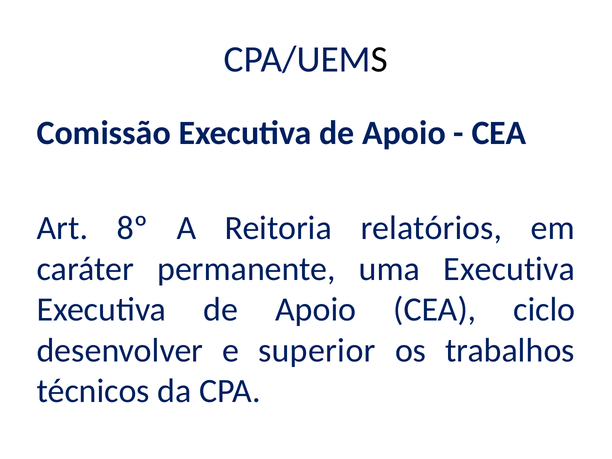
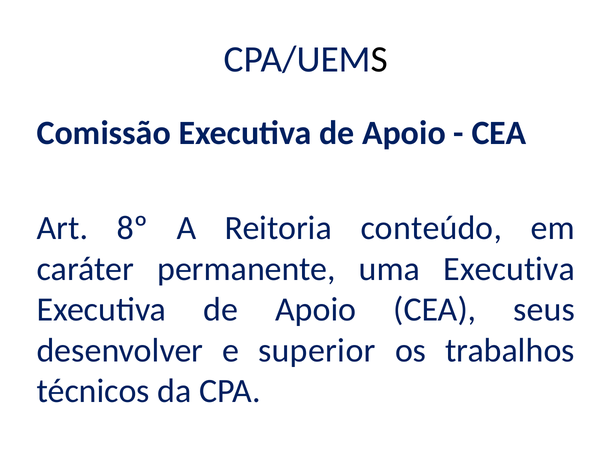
relatórios: relatórios -> conteúdo (431, 228)
ciclo: ciclo -> seus (544, 310)
